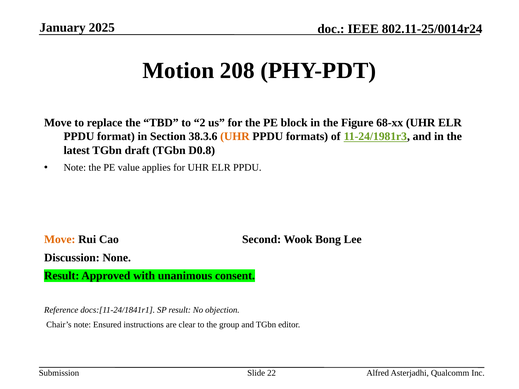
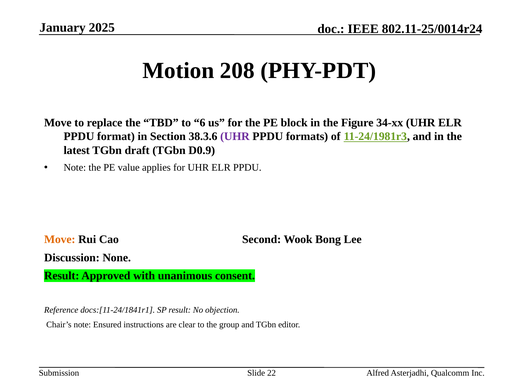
2: 2 -> 6 (200, 123)
68-xx: 68-xx -> 34-xx (390, 123)
UHR colour: orange -> purple (235, 137)
D0.8: D0.8 -> D0.9 (202, 150)
